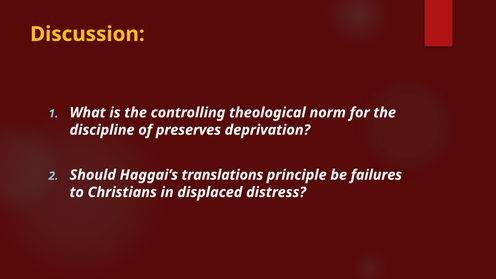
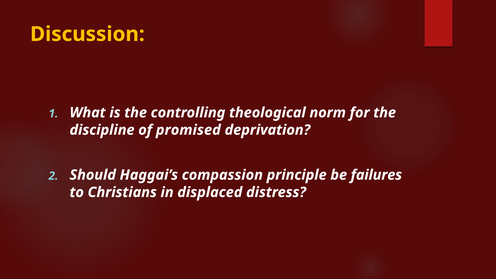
preserves: preserves -> promised (188, 130)
translations: translations -> compassion (222, 175)
